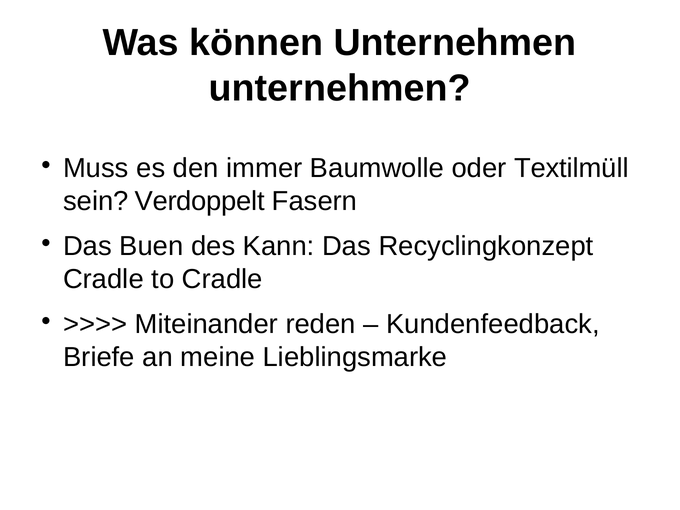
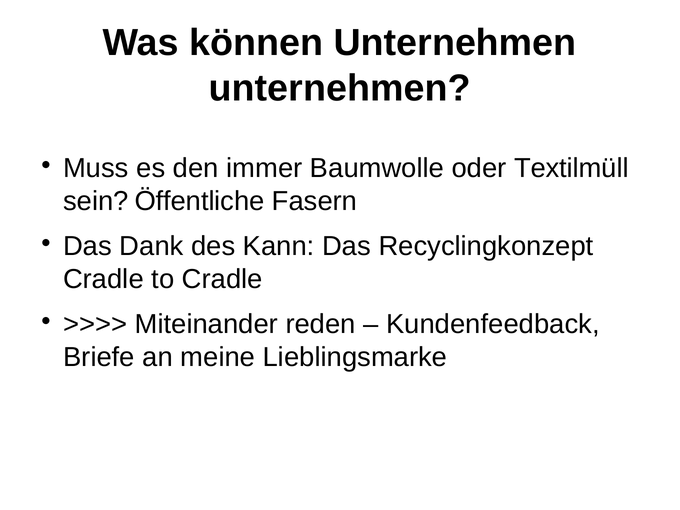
Verdoppelt: Verdoppelt -> Öffentliche (200, 201)
Buen: Buen -> Dank (151, 246)
